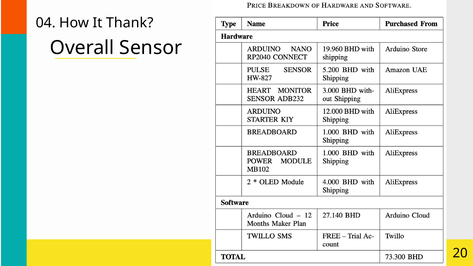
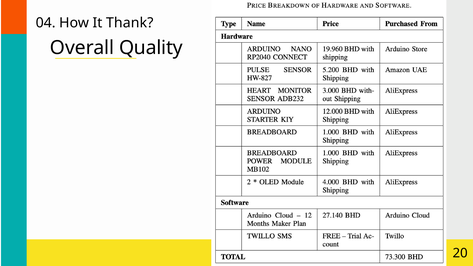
Sensor: Sensor -> Quality (151, 48)
